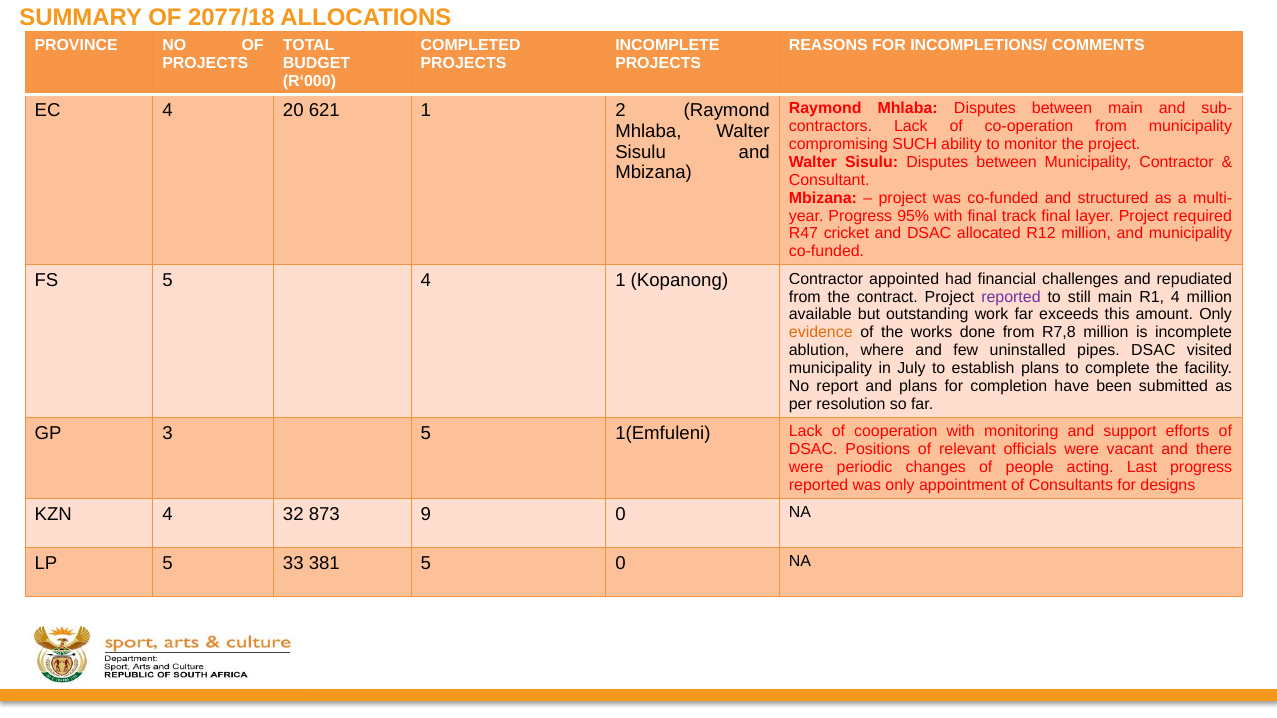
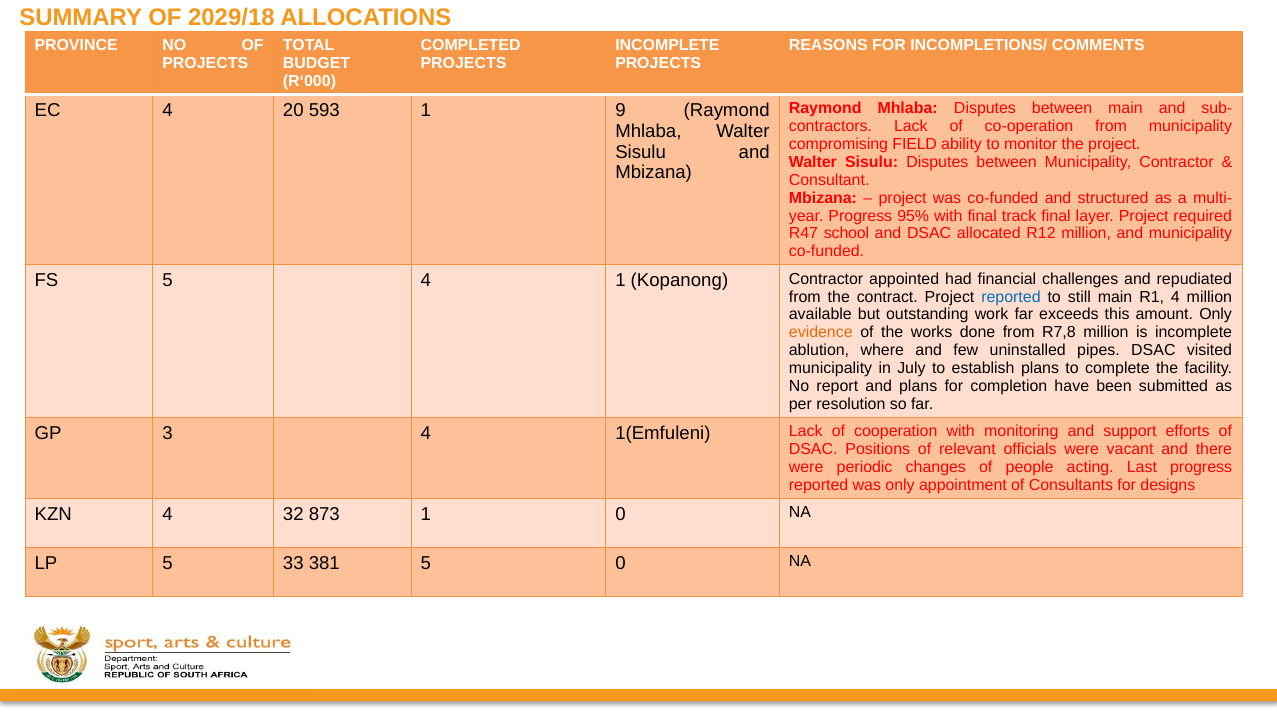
2077/18: 2077/18 -> 2029/18 (231, 17)
621: 621 -> 593 (324, 110)
2: 2 -> 9 (620, 110)
SUCH: SUCH -> FIELD (915, 144)
cricket: cricket -> school (847, 234)
reported colour: purple -> blue (1011, 297)
3 5: 5 -> 4 (426, 433)
873 9: 9 -> 1 (426, 514)
